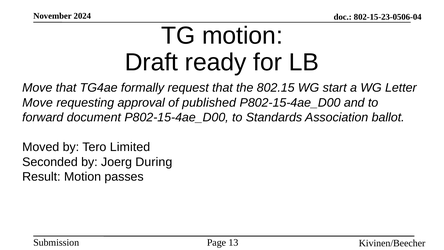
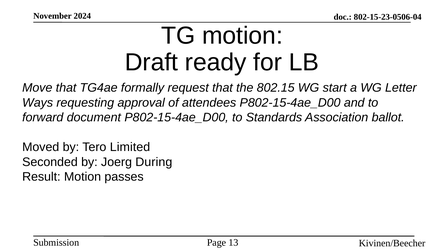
Move: Move -> Ways (38, 103)
published: published -> attendees (209, 103)
